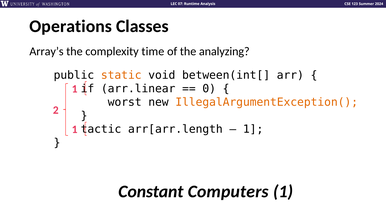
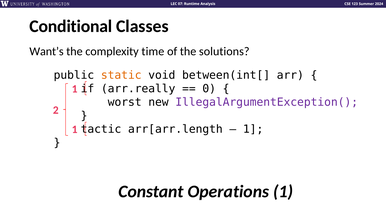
Operations: Operations -> Conditional (71, 26)
Array’s: Array’s -> Want’s (47, 51)
analyzing: analyzing -> solutions (224, 51)
arr.linear: arr.linear -> arr.really (138, 89)
IllegalArgumentException( colour: orange -> purple (267, 102)
Computers: Computers -> Operations (228, 192)
